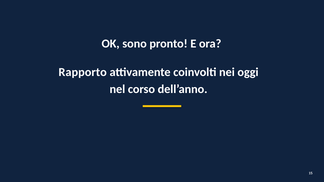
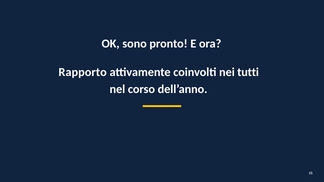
oggi: oggi -> tutti (248, 72)
